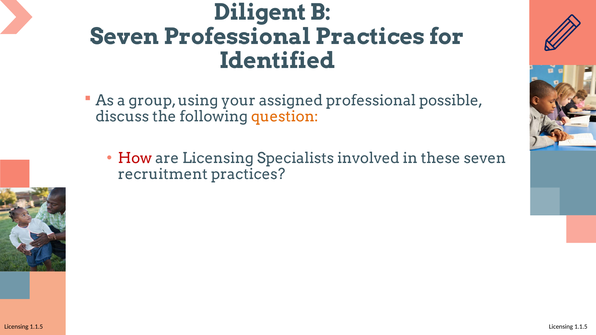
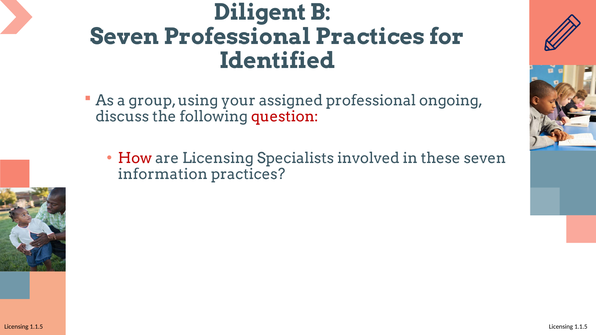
possible: possible -> ongoing (451, 101)
question colour: orange -> red (285, 117)
recruitment: recruitment -> information (163, 174)
